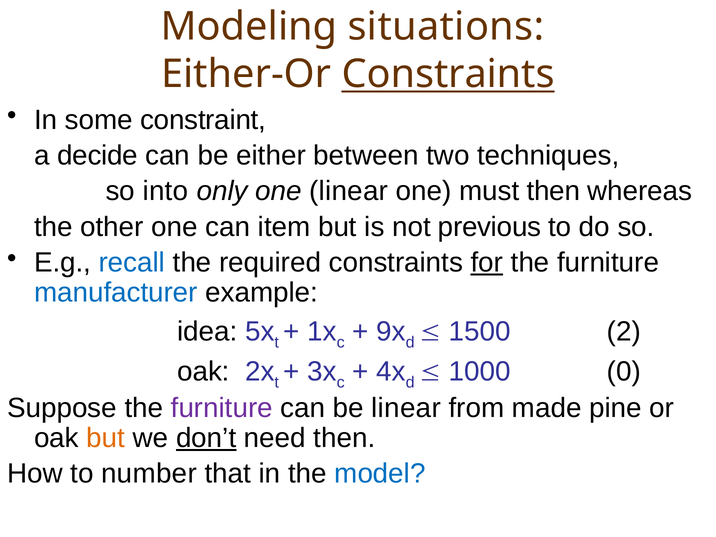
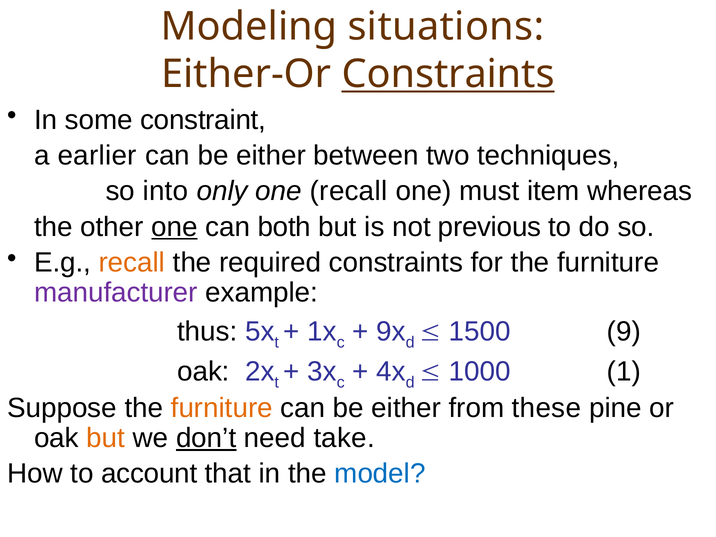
decide: decide -> earlier (97, 156)
one linear: linear -> recall (349, 191)
must then: then -> item (553, 191)
one underline: none -> present (175, 227)
item: item -> both (284, 227)
recall colour: blue -> orange (132, 263)
for underline: present -> none (487, 263)
manufacturer colour: blue -> purple (116, 293)
idea: idea -> thus (207, 332)
2: 2 -> 9 (624, 332)
0: 0 -> 1 (624, 371)
furniture colour: purple -> orange (222, 408)
linear: linear -> either (406, 408)
made: made -> these (547, 408)
need then: then -> take (344, 438)
number: number -> account (149, 474)
